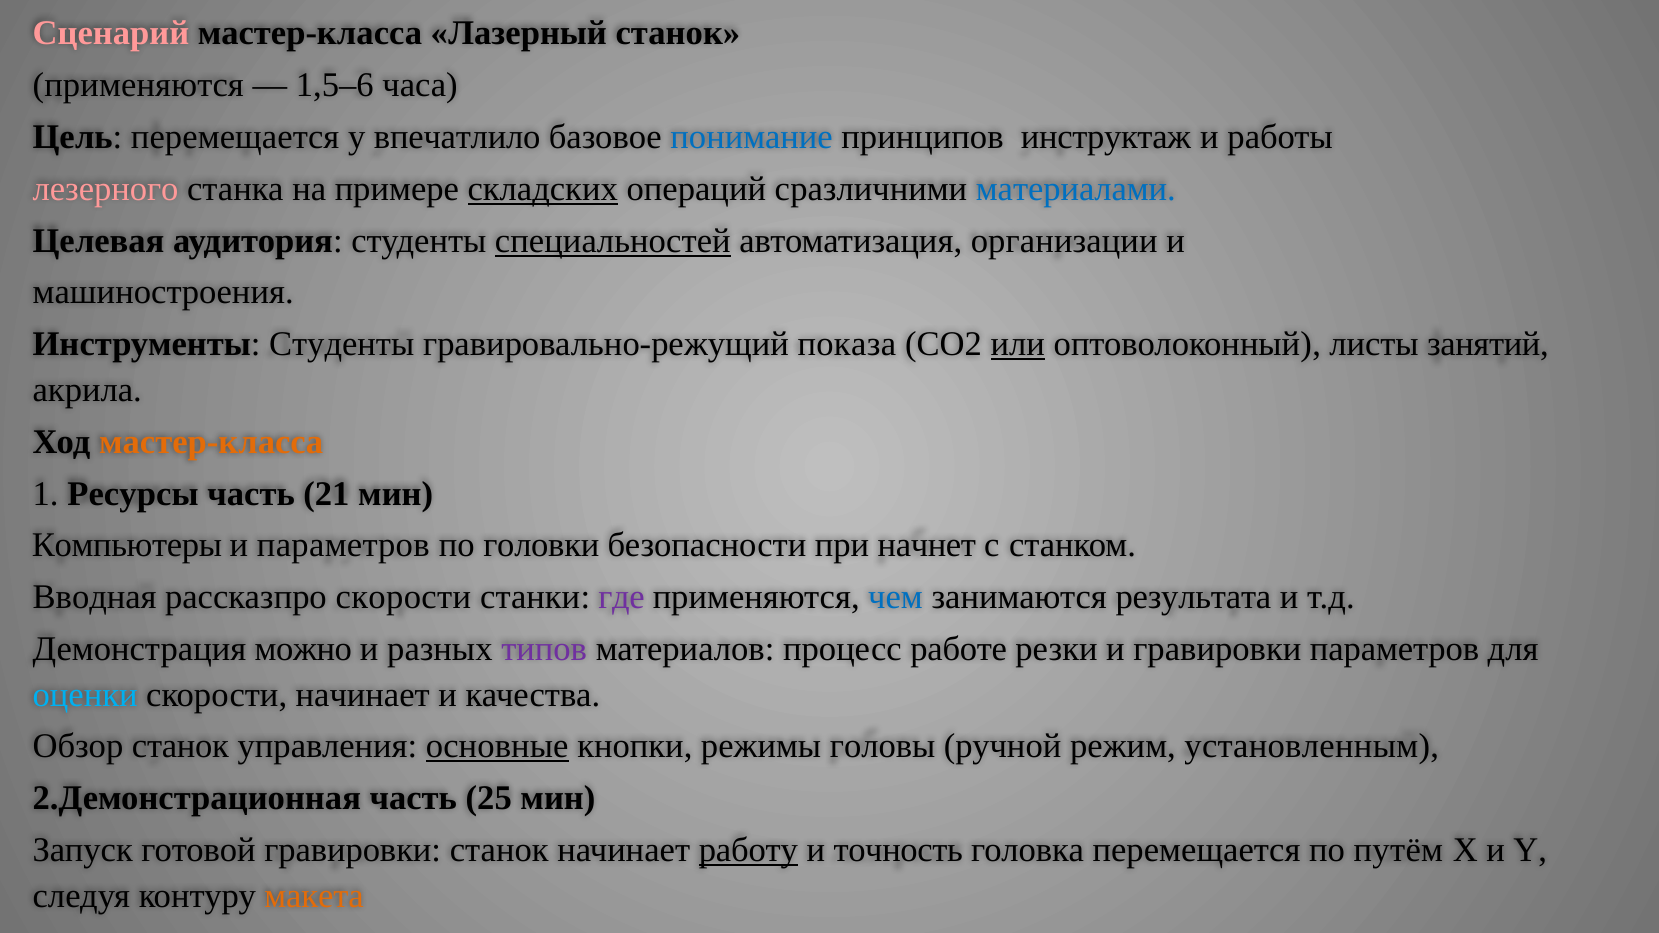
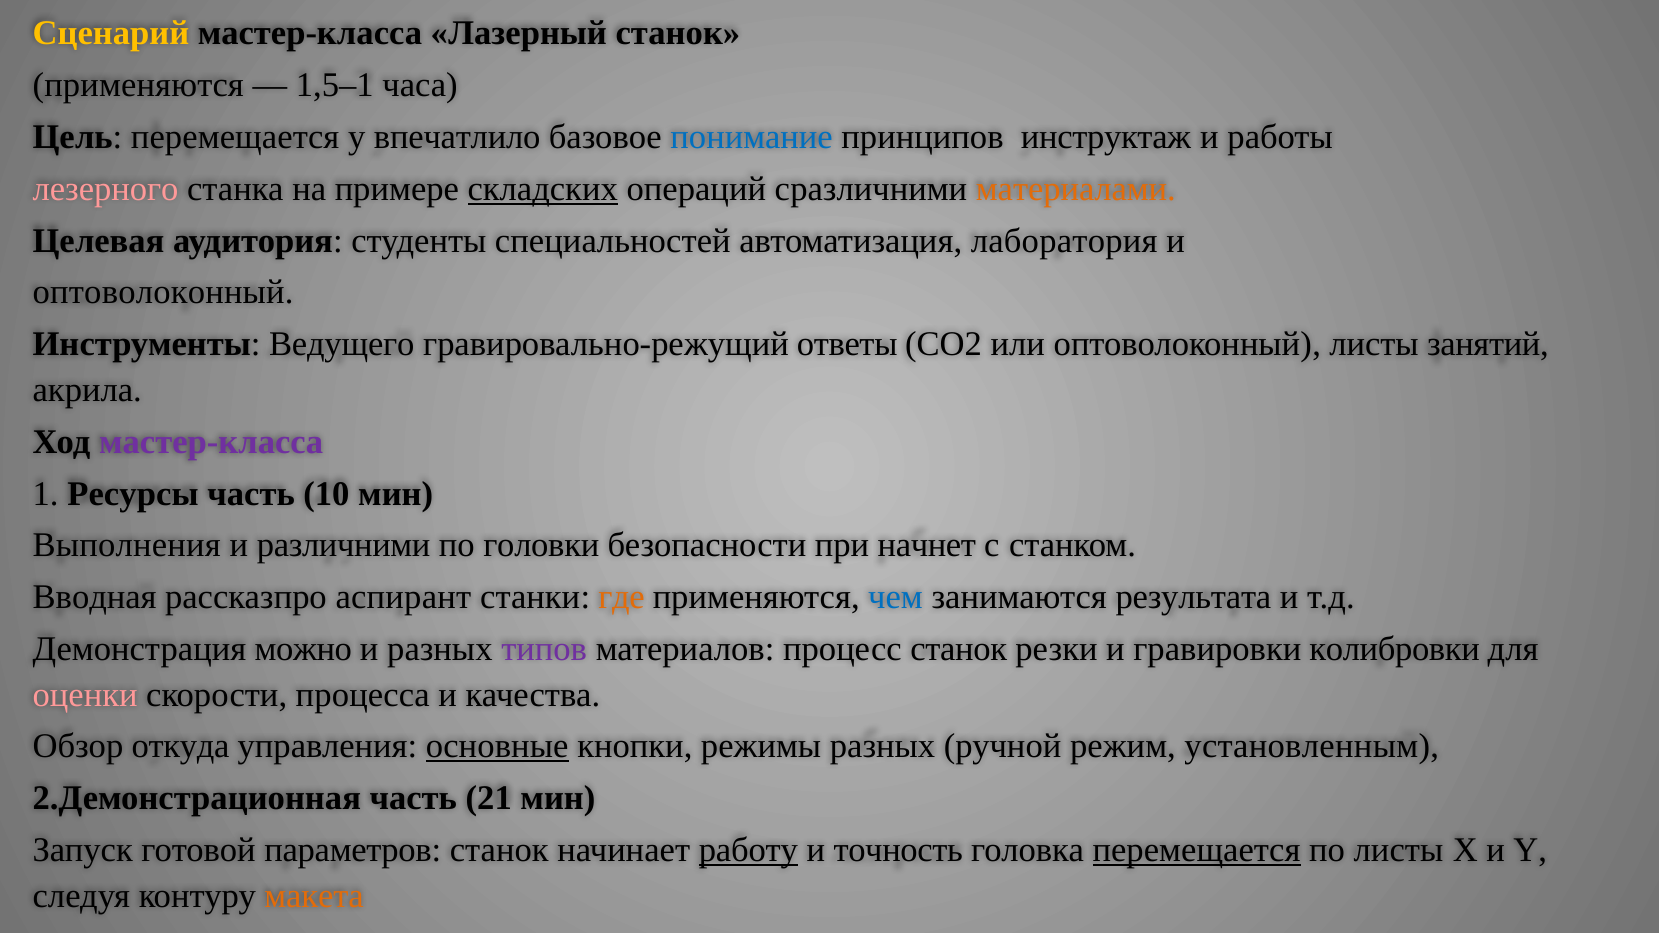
Сценарий colour: pink -> yellow (111, 34)
1,5–6: 1,5–6 -> 1,5–1 (335, 85)
материалами colour: blue -> orange (1076, 189)
специальностей underline: present -> none (613, 241)
организации: организации -> лаборатория (1064, 241)
машиностроения: машиностроения -> оптоволоконный (163, 293)
Инструменты Студенты: Студенты -> Ведущего (342, 344)
показа: показа -> ответы (847, 344)
или underline: present -> none (1018, 344)
мастер‑класса colour: orange -> purple (211, 442)
21: 21 -> 10 (326, 494)
Компьютеры: Компьютеры -> Выполнения (127, 546)
и параметров: параметров -> различними (344, 546)
рассказпро скорости: скорости -> аспирант (403, 597)
где colour: purple -> orange (622, 597)
процесс работе: работе -> станок (959, 649)
гравировки параметров: параметров -> колибровки (1395, 649)
оценки colour: light blue -> pink (85, 695)
скорости начинает: начинает -> процесса (363, 695)
Обзор станок: станок -> откуда (181, 747)
режимы головы: головы -> разных (883, 747)
25: 25 -> 21 (489, 798)
готовой гравировки: гравировки -> параметров (353, 850)
перемещается underline: none -> present (1196, 850)
по путём: путём -> листы (1398, 850)
